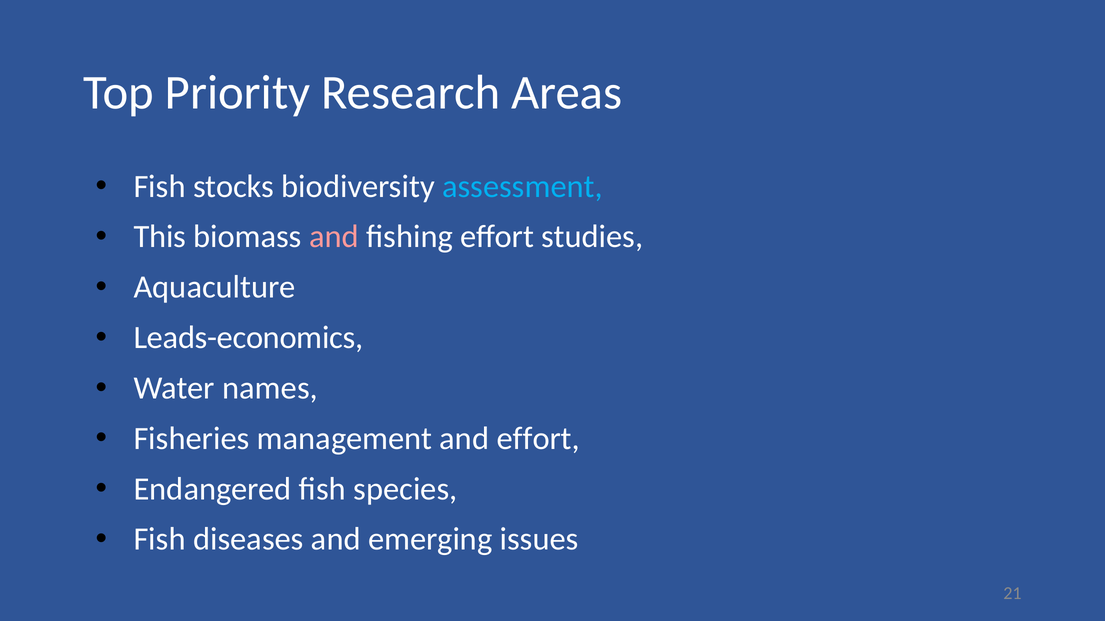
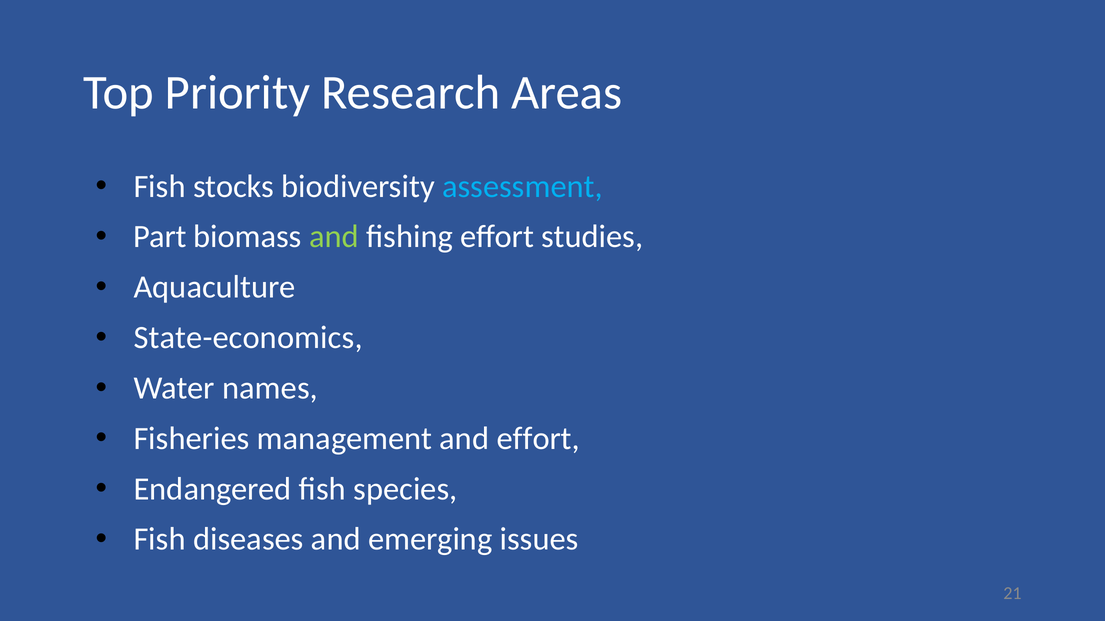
This: This -> Part (160, 237)
and colour: pink -> light green (334, 237)
Leads-economics: Leads-economics -> State-economics (248, 338)
